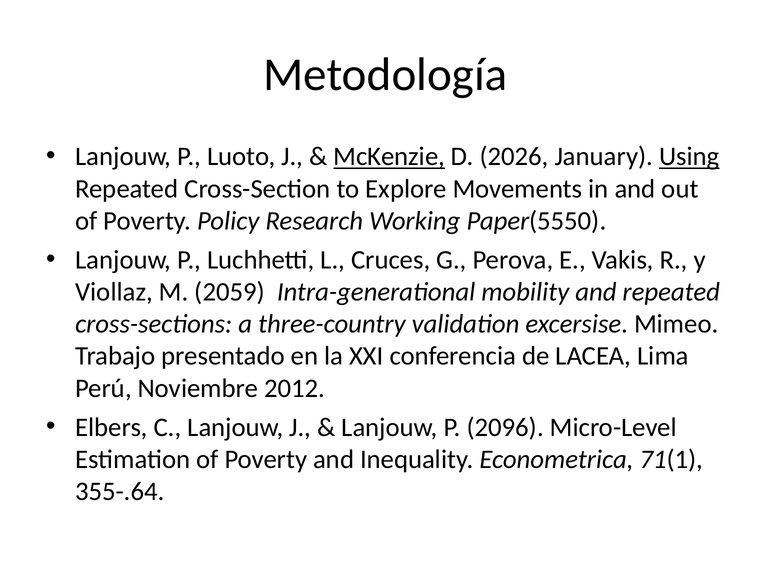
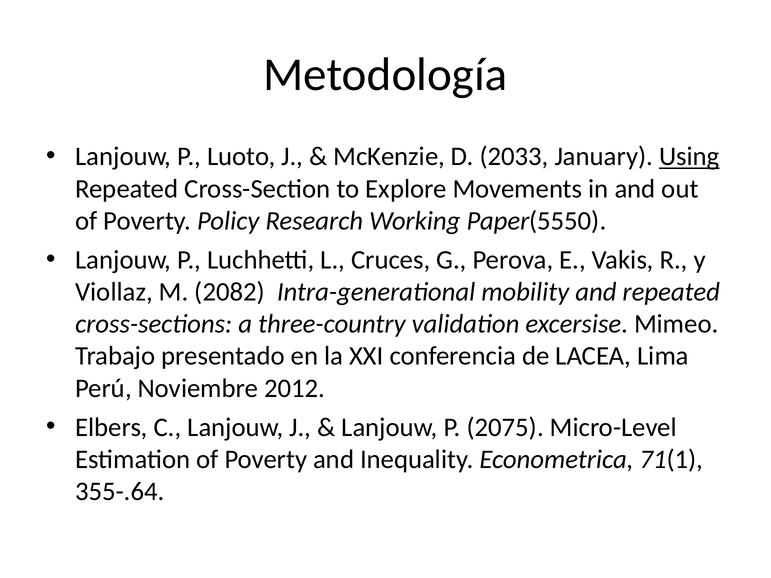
McKenzie underline: present -> none (389, 157)
2026: 2026 -> 2033 (514, 157)
2059: 2059 -> 2082 (230, 292)
2096: 2096 -> 2075 (505, 427)
